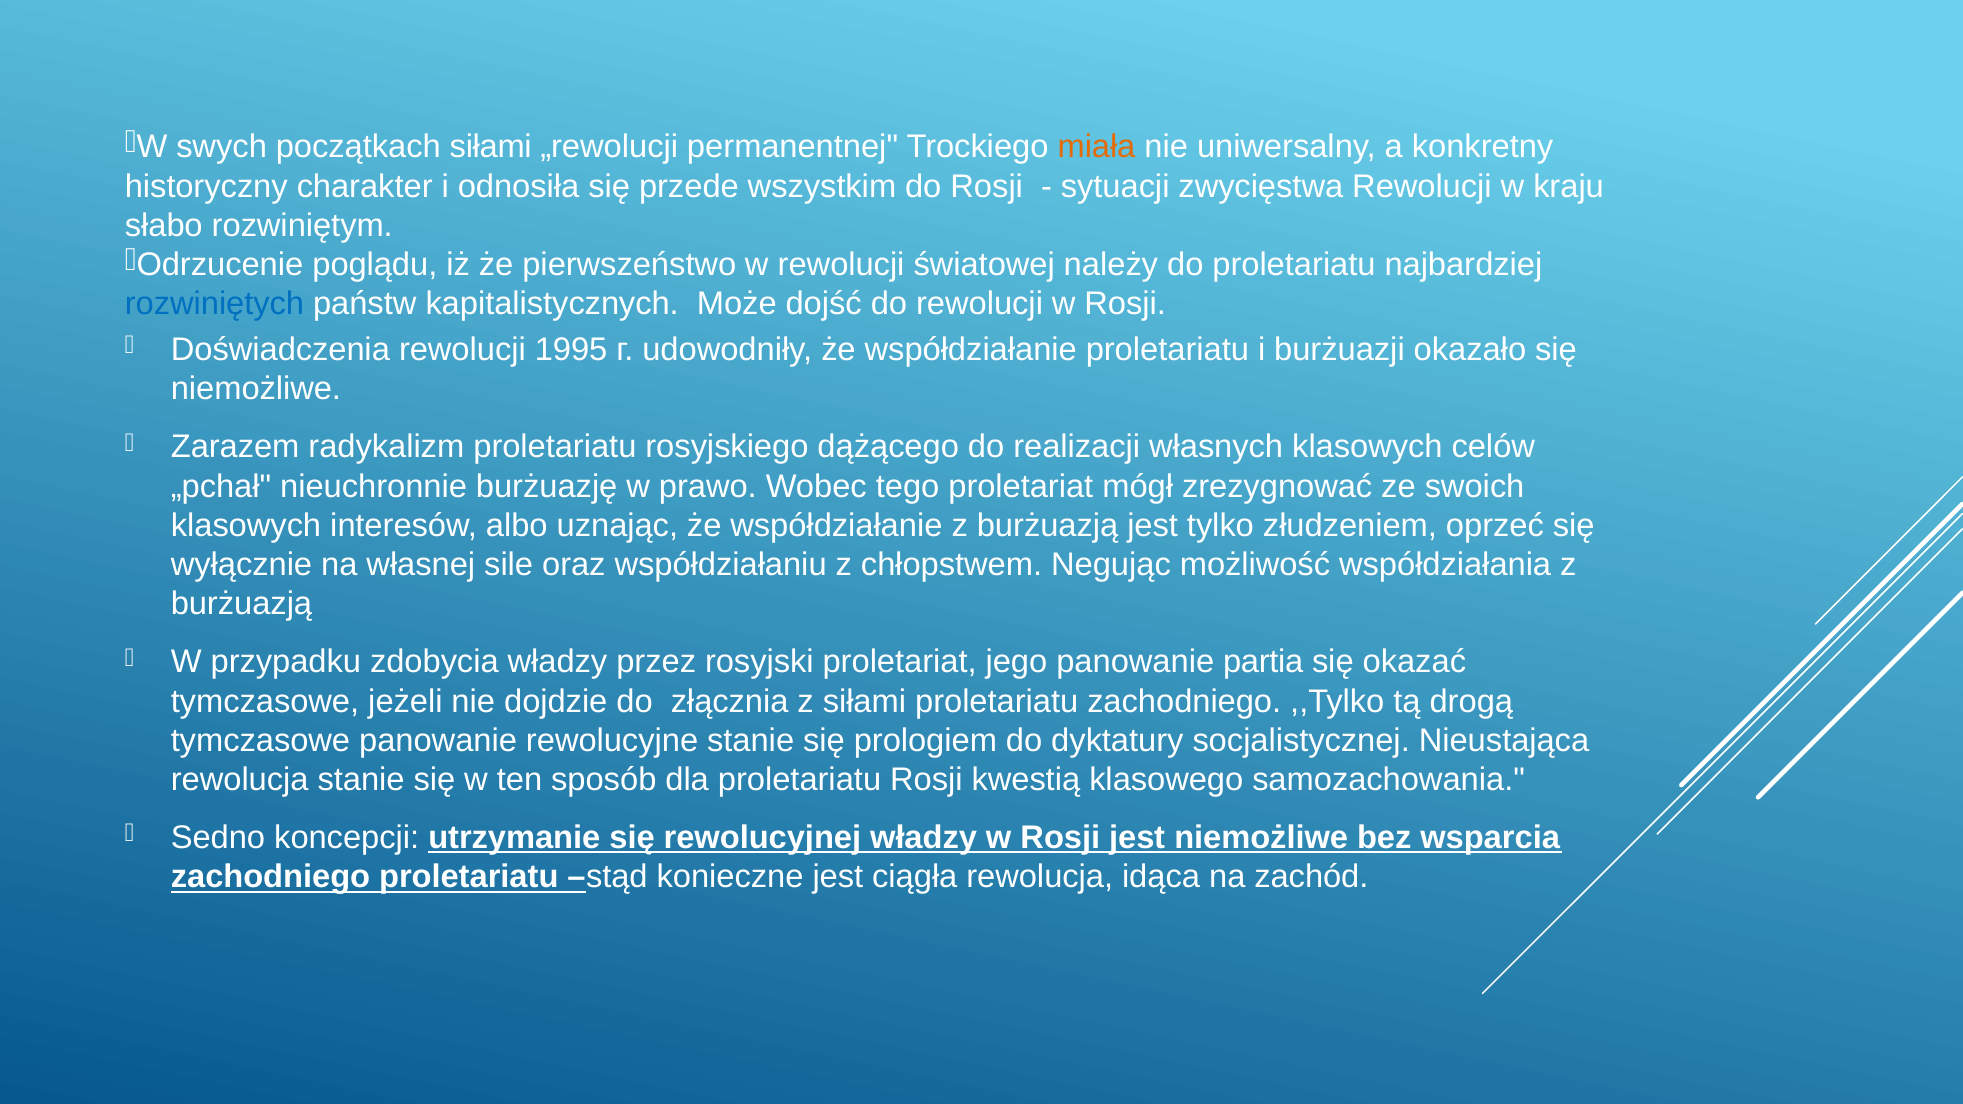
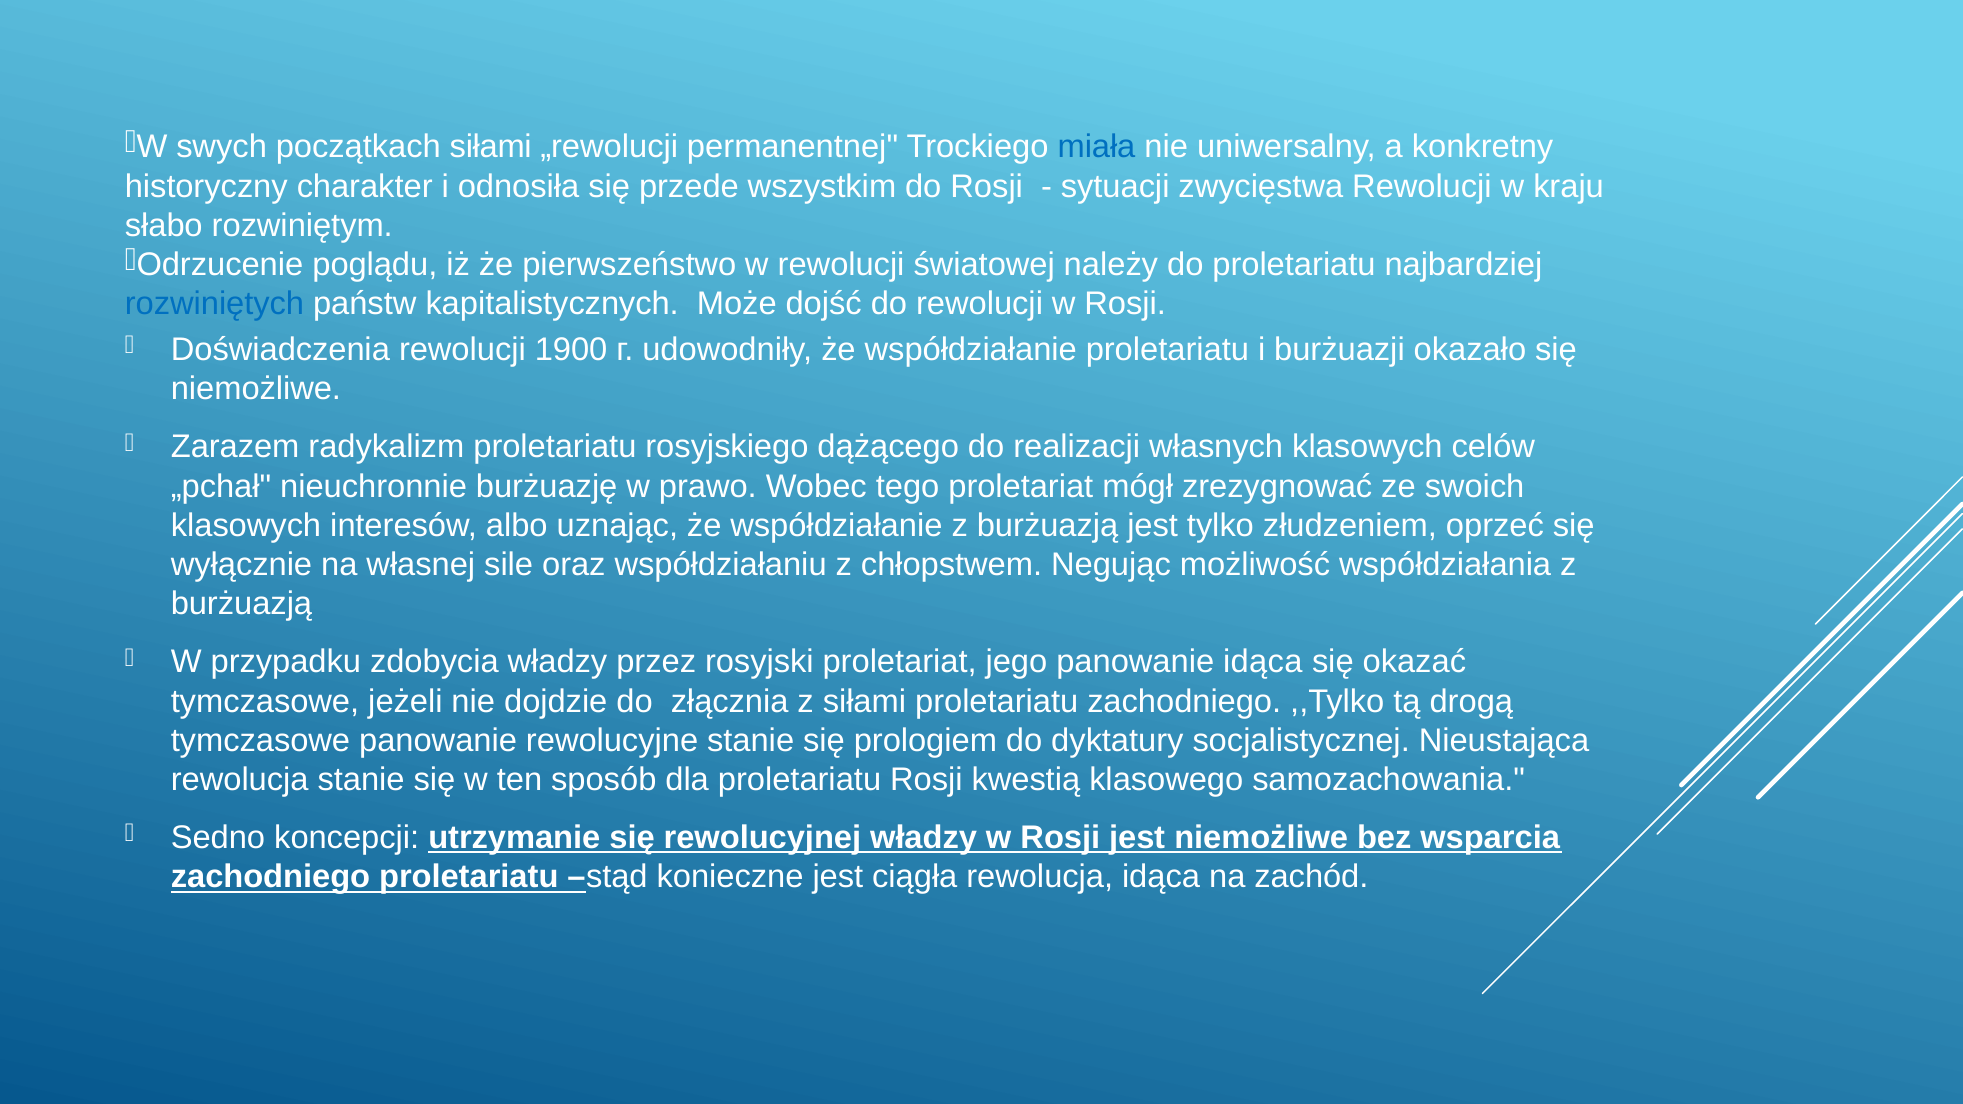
miała colour: orange -> blue (1097, 147)
1995: 1995 -> 1900 (571, 350)
panowanie partia: partia -> idąca (1263, 662)
